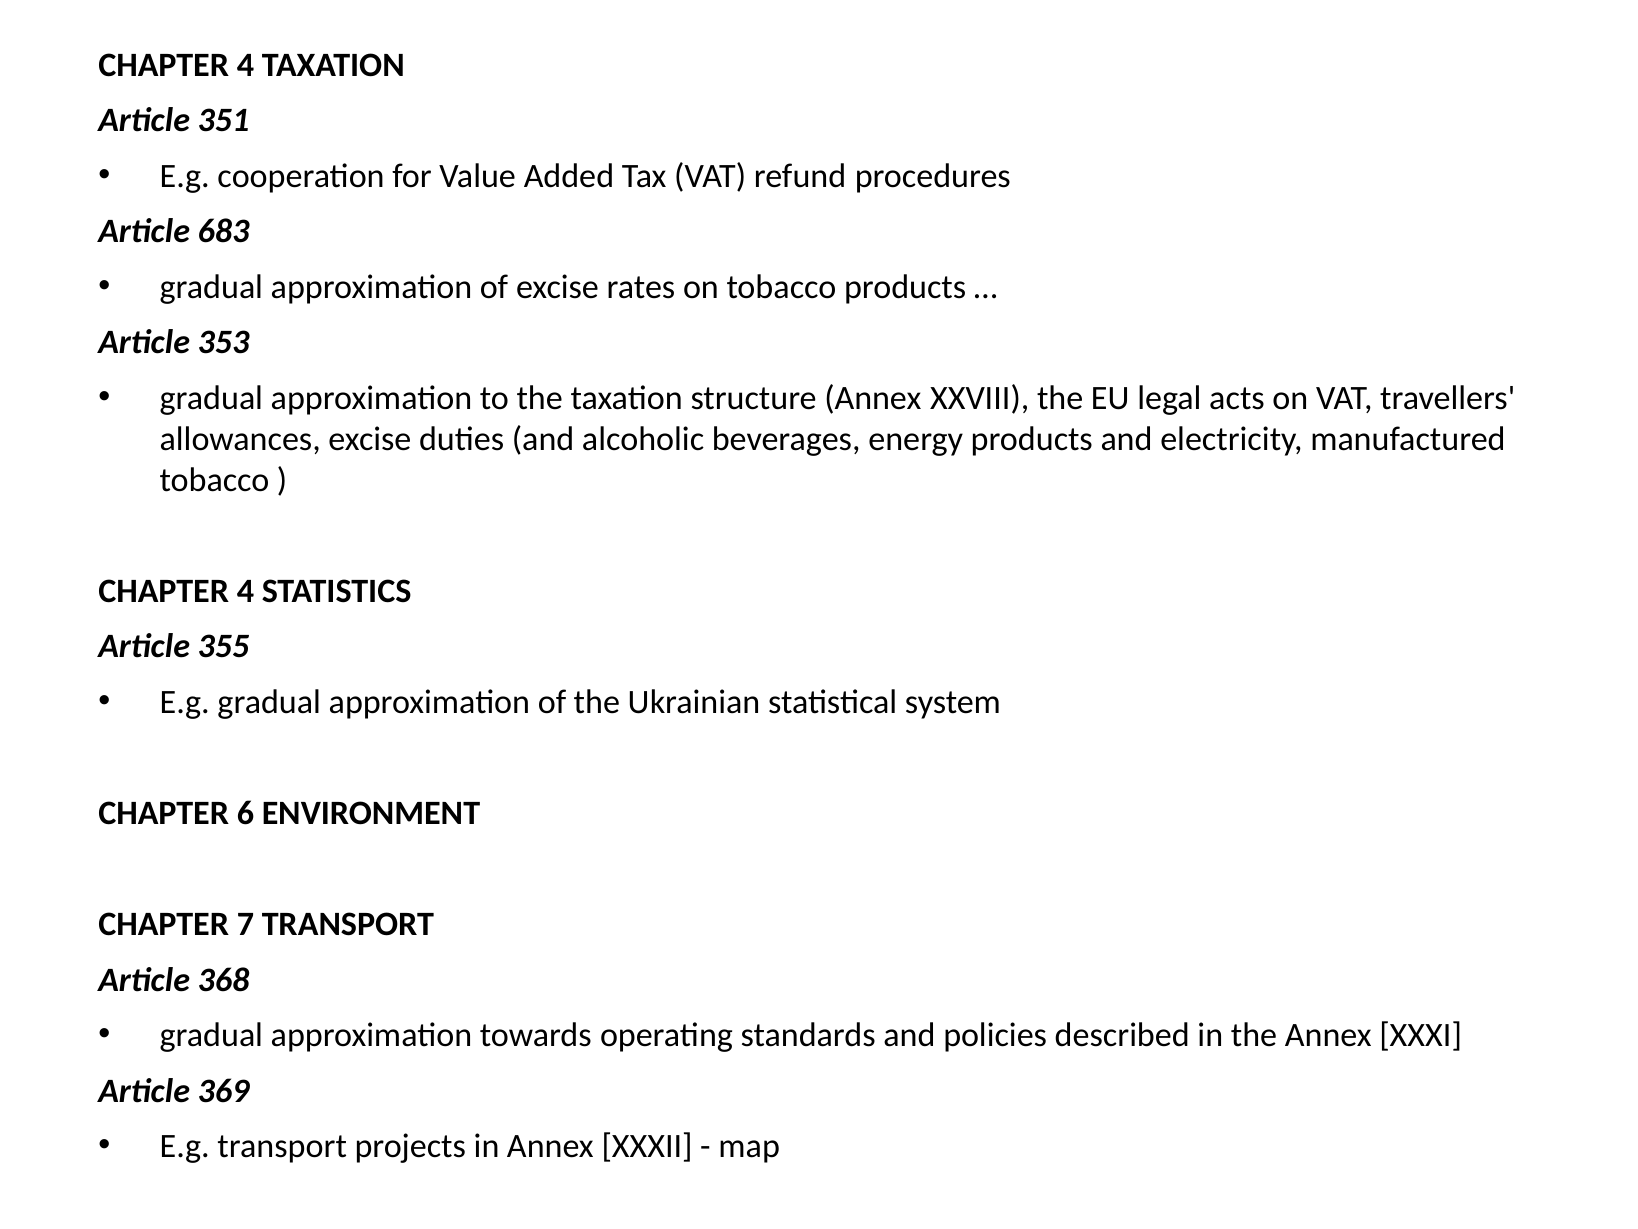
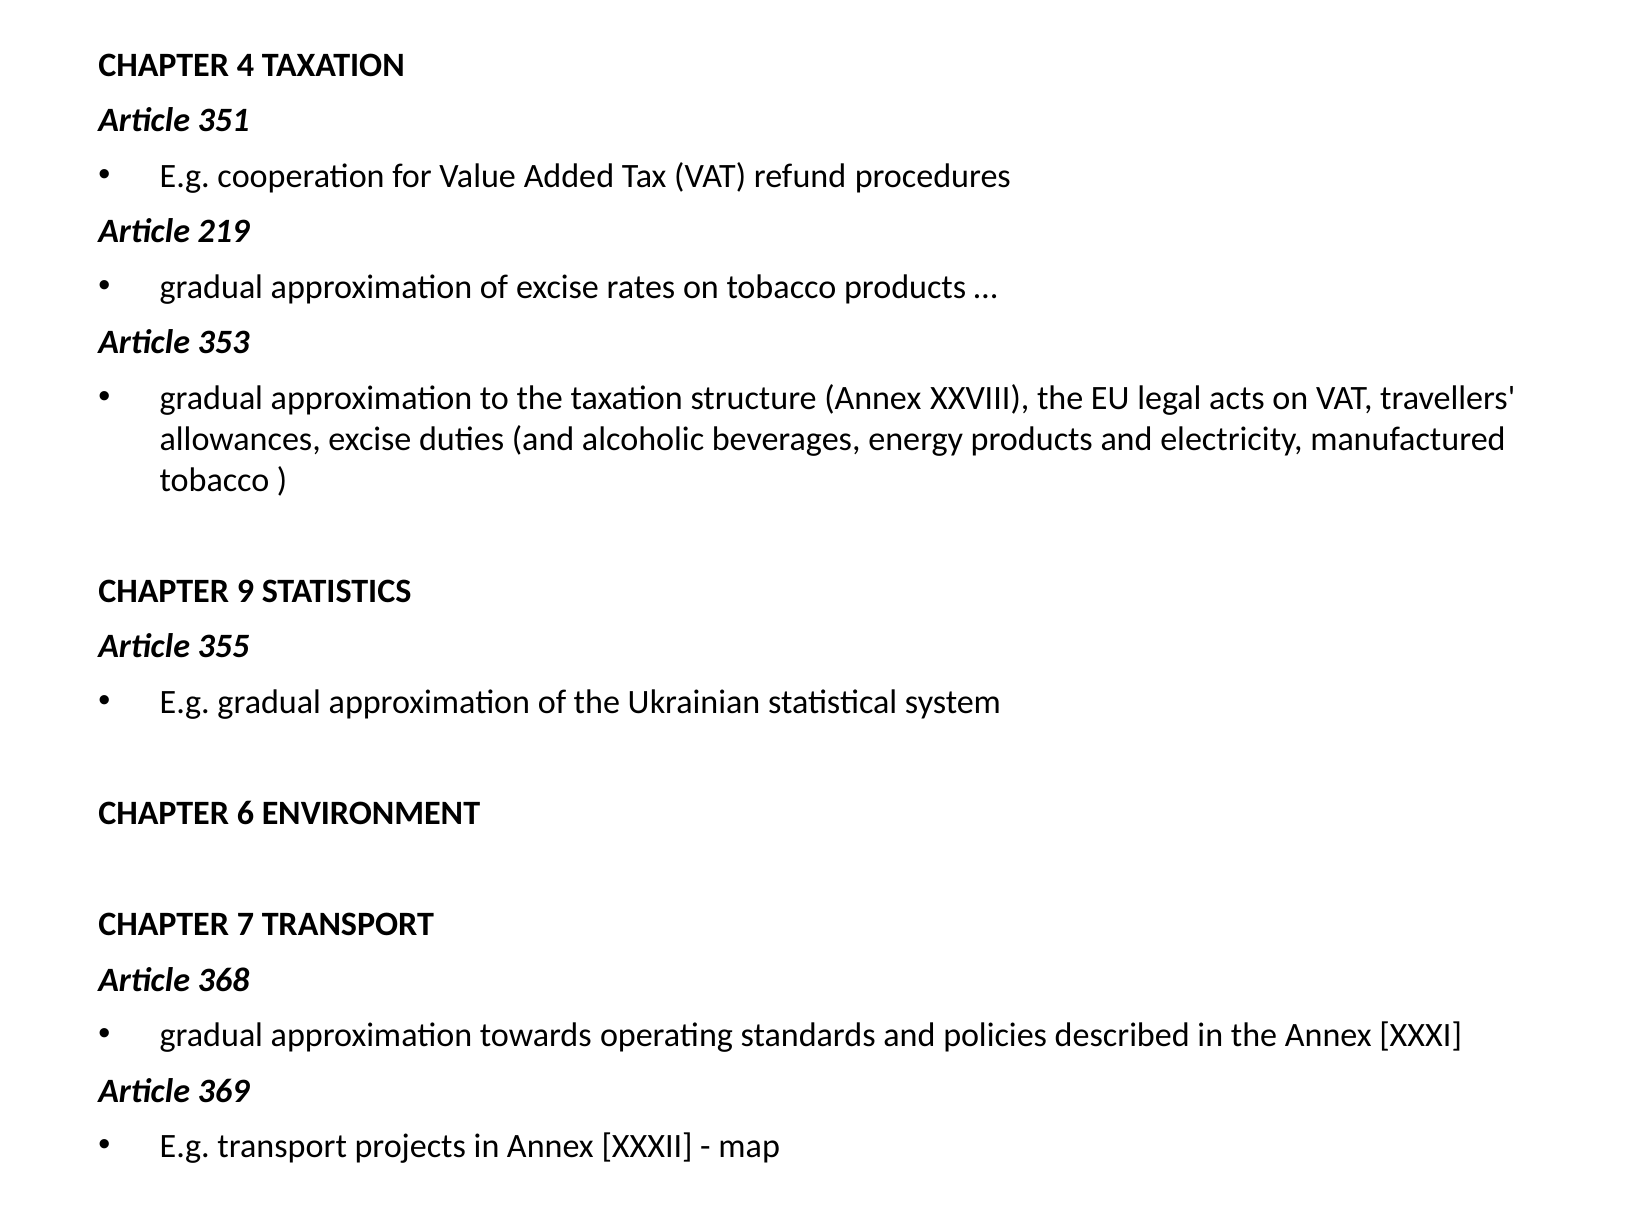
683: 683 -> 219 (224, 231)
4: 4 -> 9 (246, 591)
